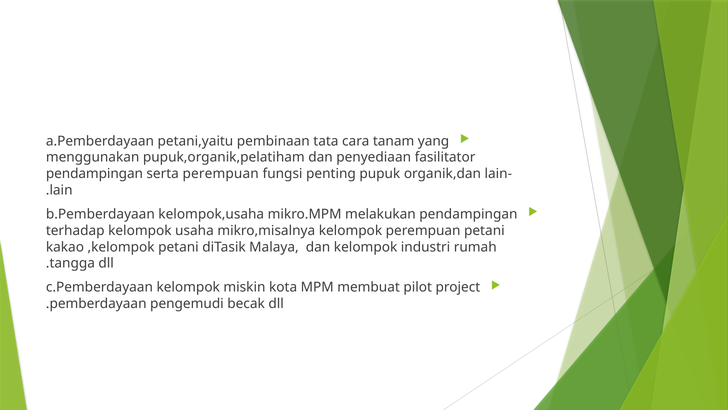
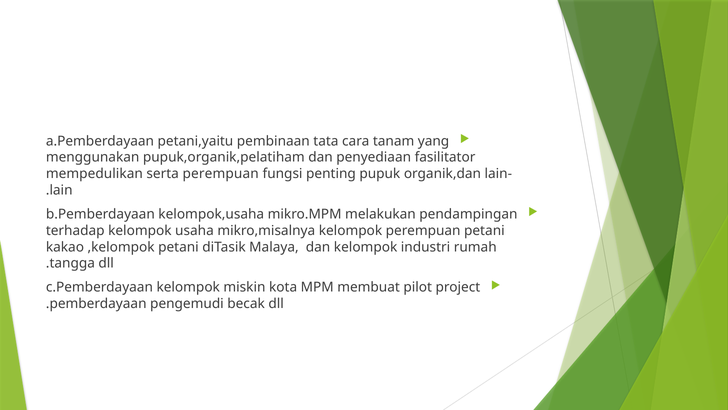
pendampingan: pendampingan -> mempedulikan (94, 174)
